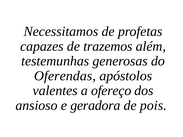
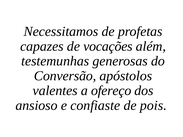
trazemos: trazemos -> vocações (108, 46)
Oferendas: Oferendas -> Conversão (65, 76)
geradora: geradora -> confiaste (95, 106)
